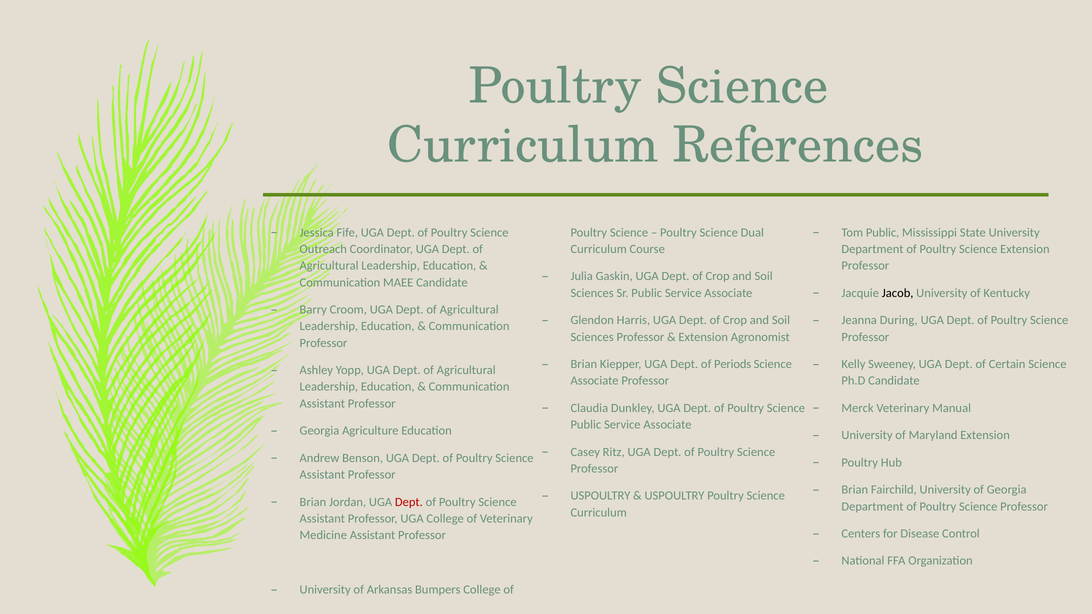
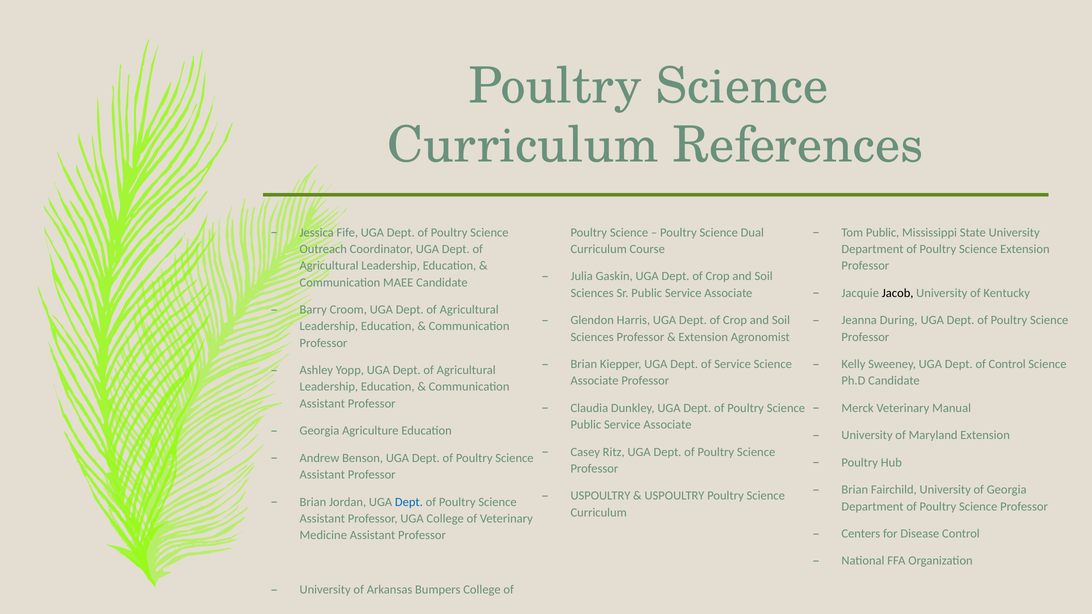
of Periods: Periods -> Service (733, 364)
of Certain: Certain -> Control (1007, 364)
Dept colour: red -> blue (409, 502)
